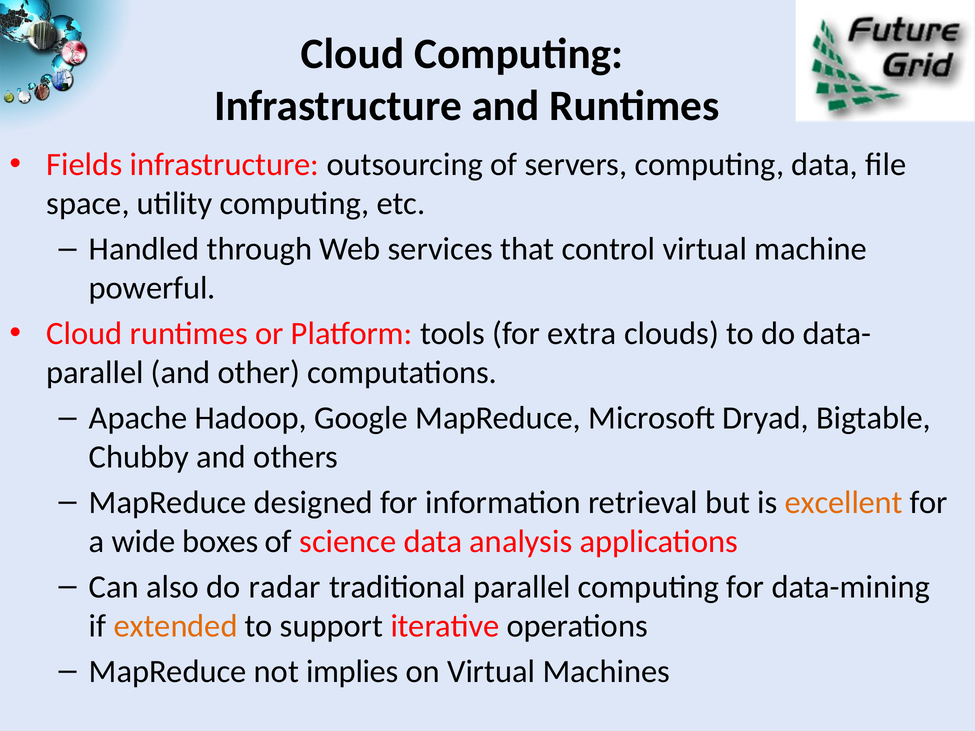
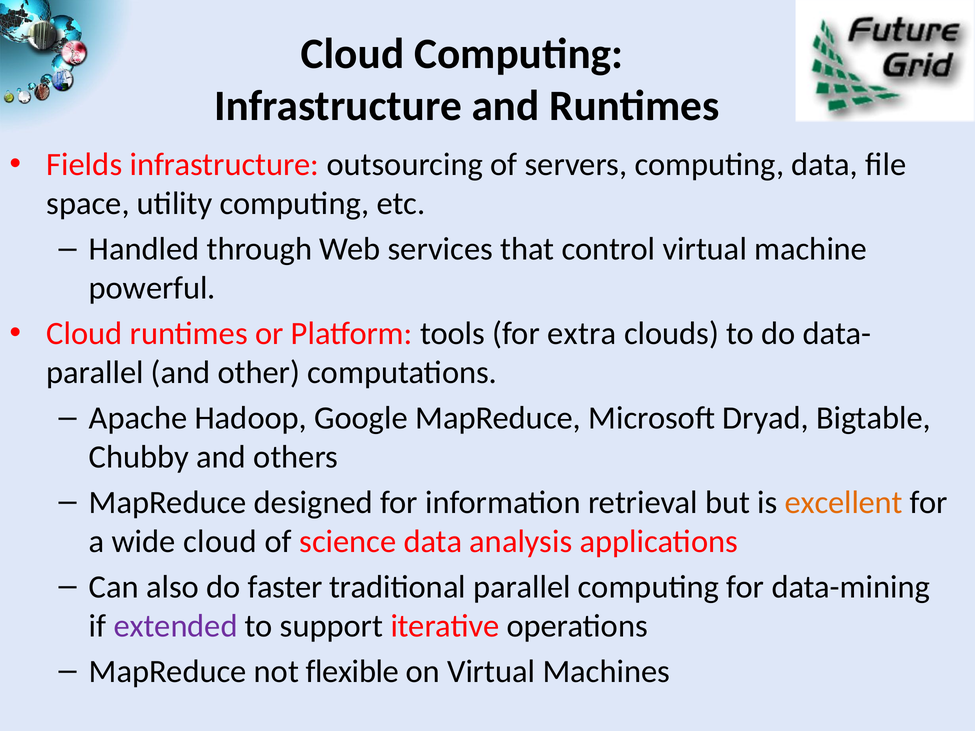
wide boxes: boxes -> cloud (220, 542)
radar: radar -> faster (285, 587)
extended colour: orange -> purple (176, 626)
implies: implies -> flexible (352, 672)
